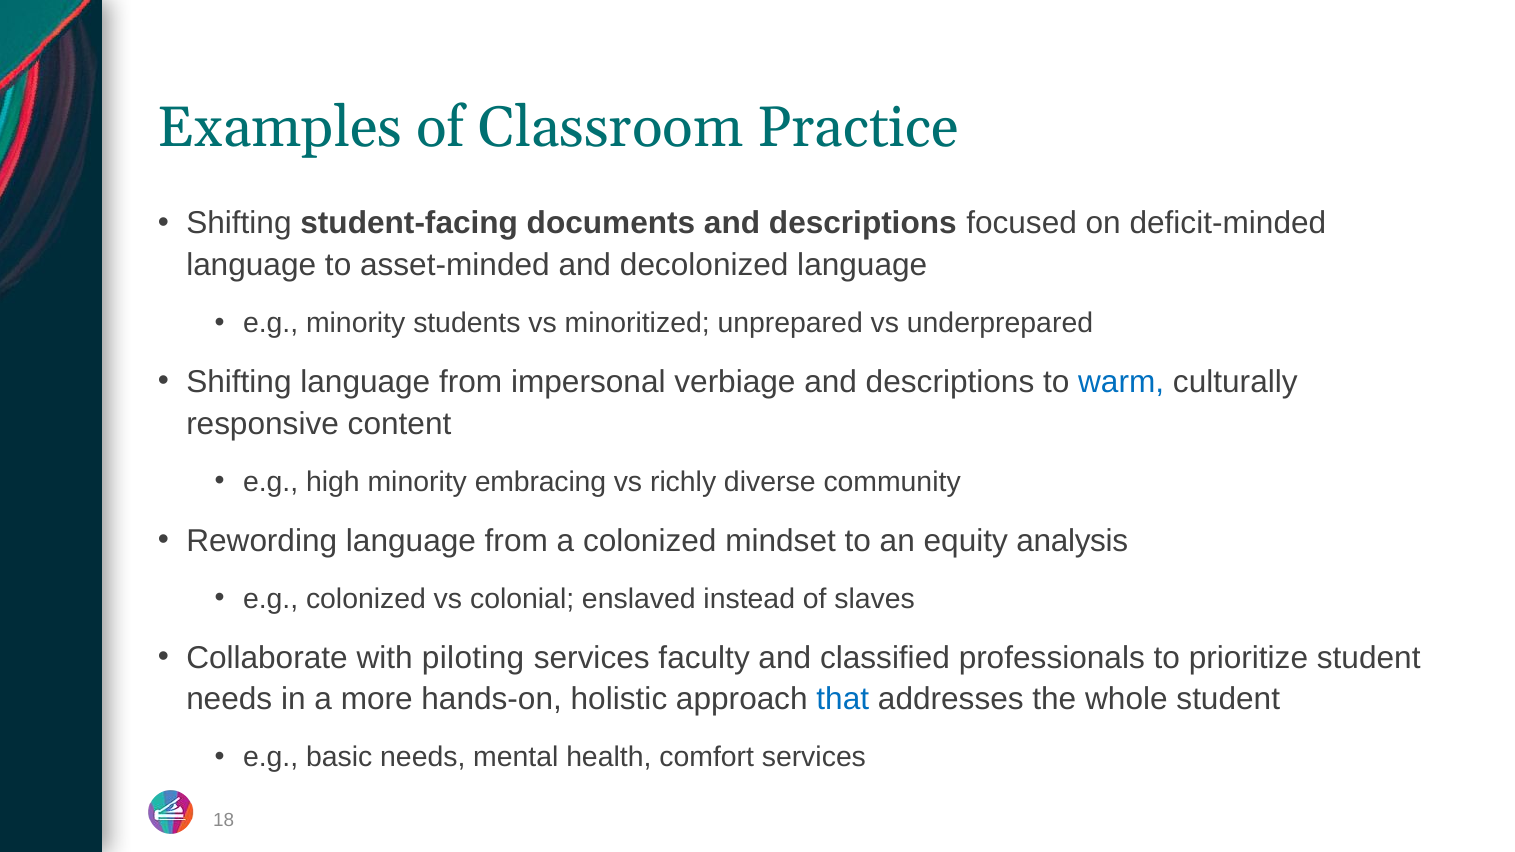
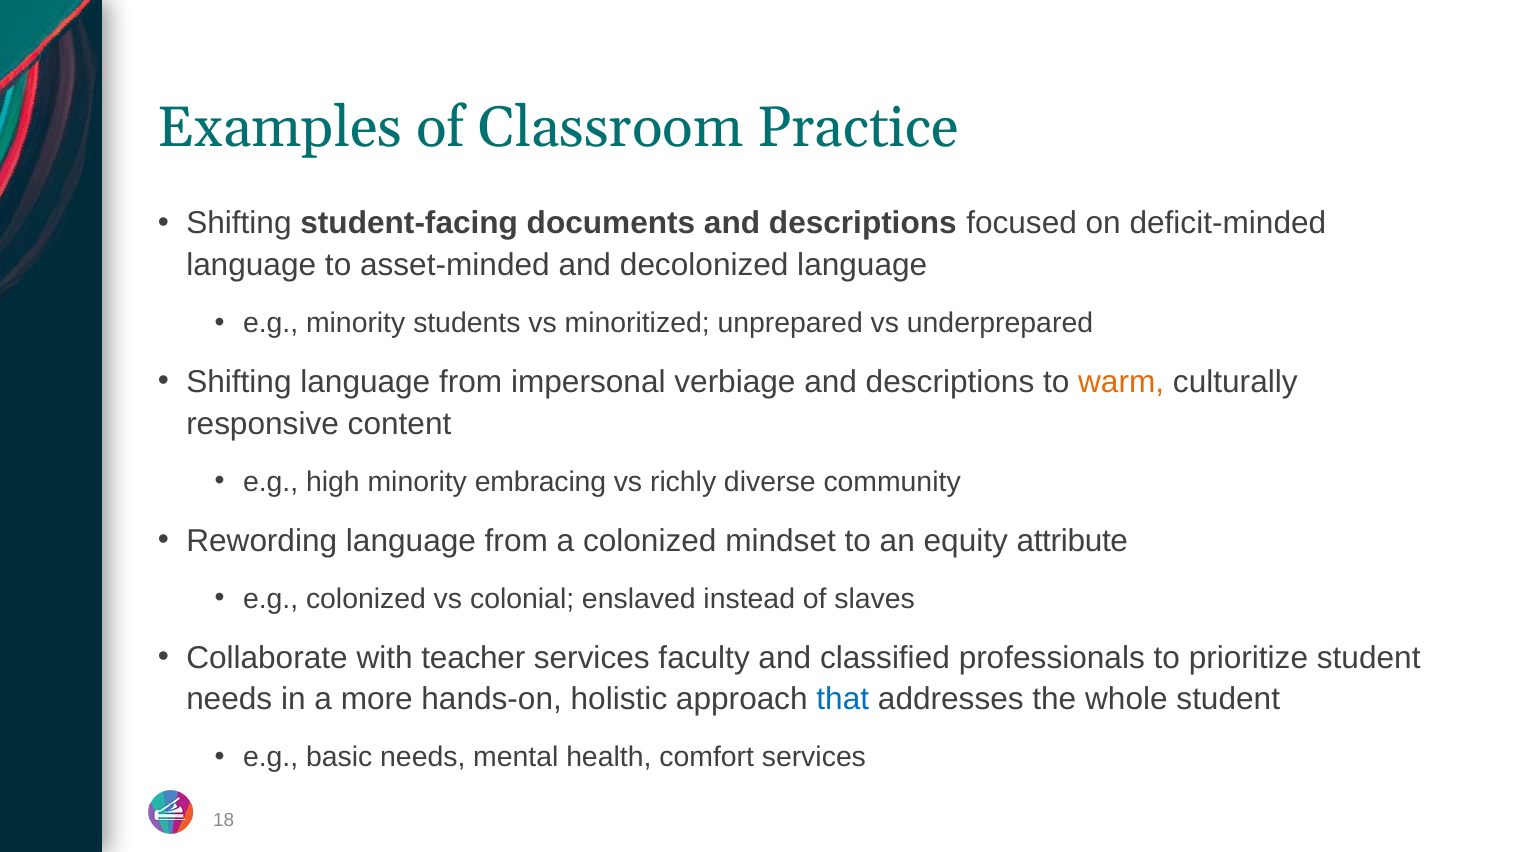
warm colour: blue -> orange (1121, 382)
analysis: analysis -> attribute (1072, 541)
piloting: piloting -> teacher (473, 658)
